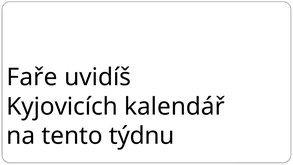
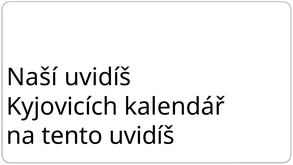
Faře: Faře -> Naší (32, 77)
tento týdnu: týdnu -> uvidíš (142, 136)
